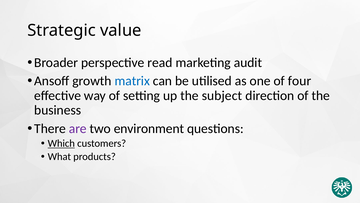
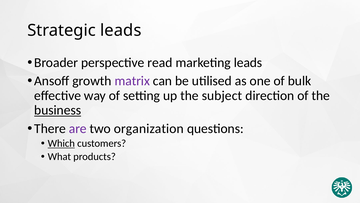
Strategic value: value -> leads (121, 30)
marketing audit: audit -> leads (248, 62)
matrix colour: blue -> purple (132, 81)
four: four -> bulk (300, 81)
business underline: none -> present (58, 110)
environment: environment -> organization (149, 128)
